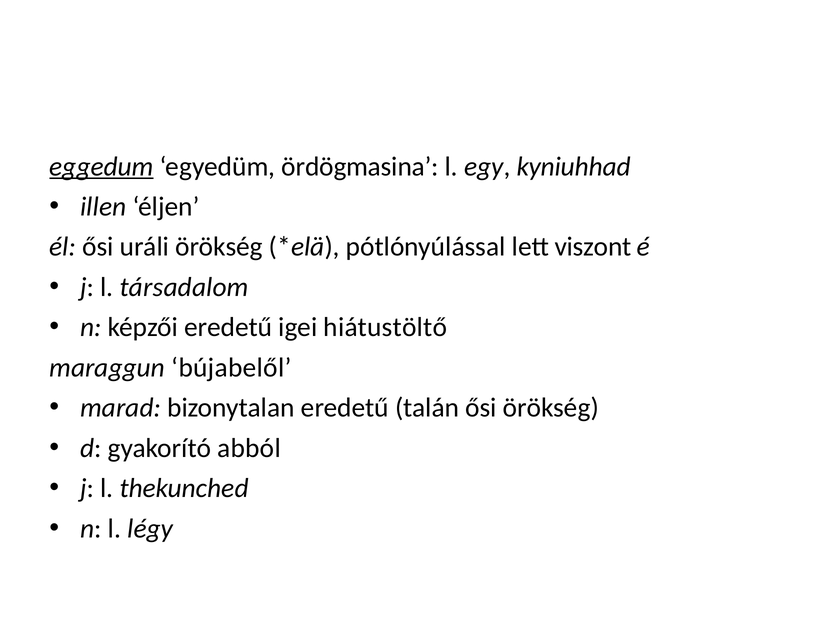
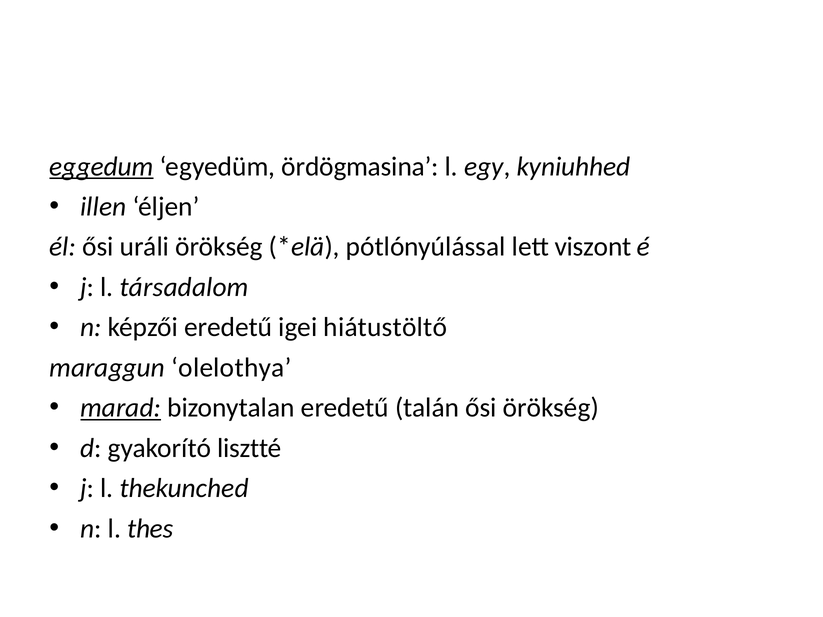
kyniuhhad: kyniuhhad -> kyniuhhed (574, 167)
bújabelől: bújabelől -> olelothya (231, 368)
marad underline: none -> present (121, 408)
abból: abból -> lisztté (249, 448)
légy: légy -> thes (150, 529)
